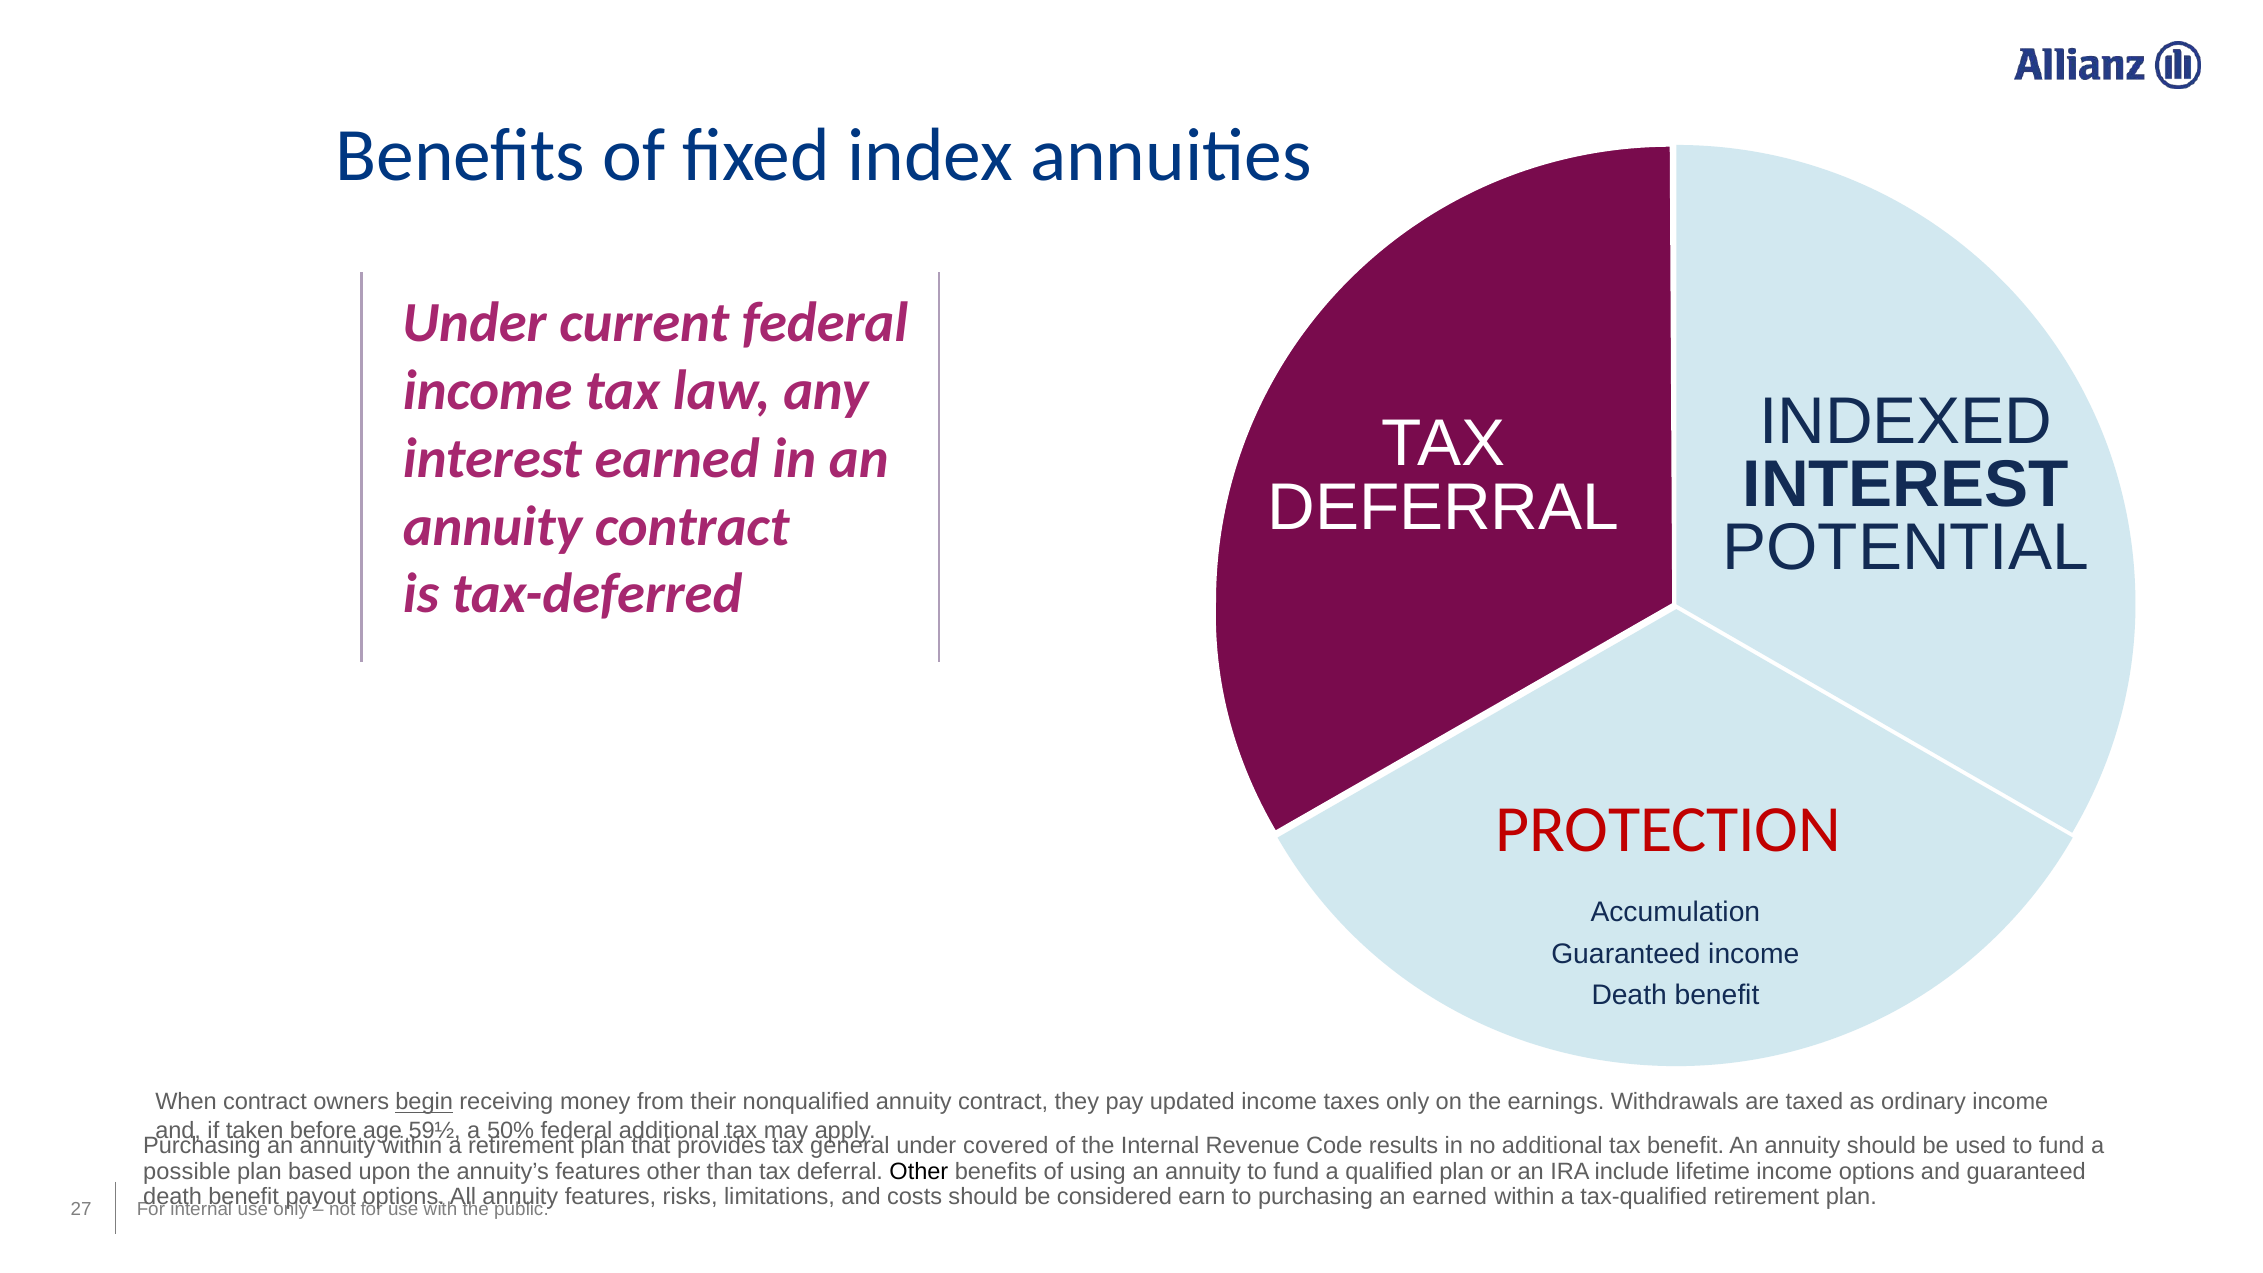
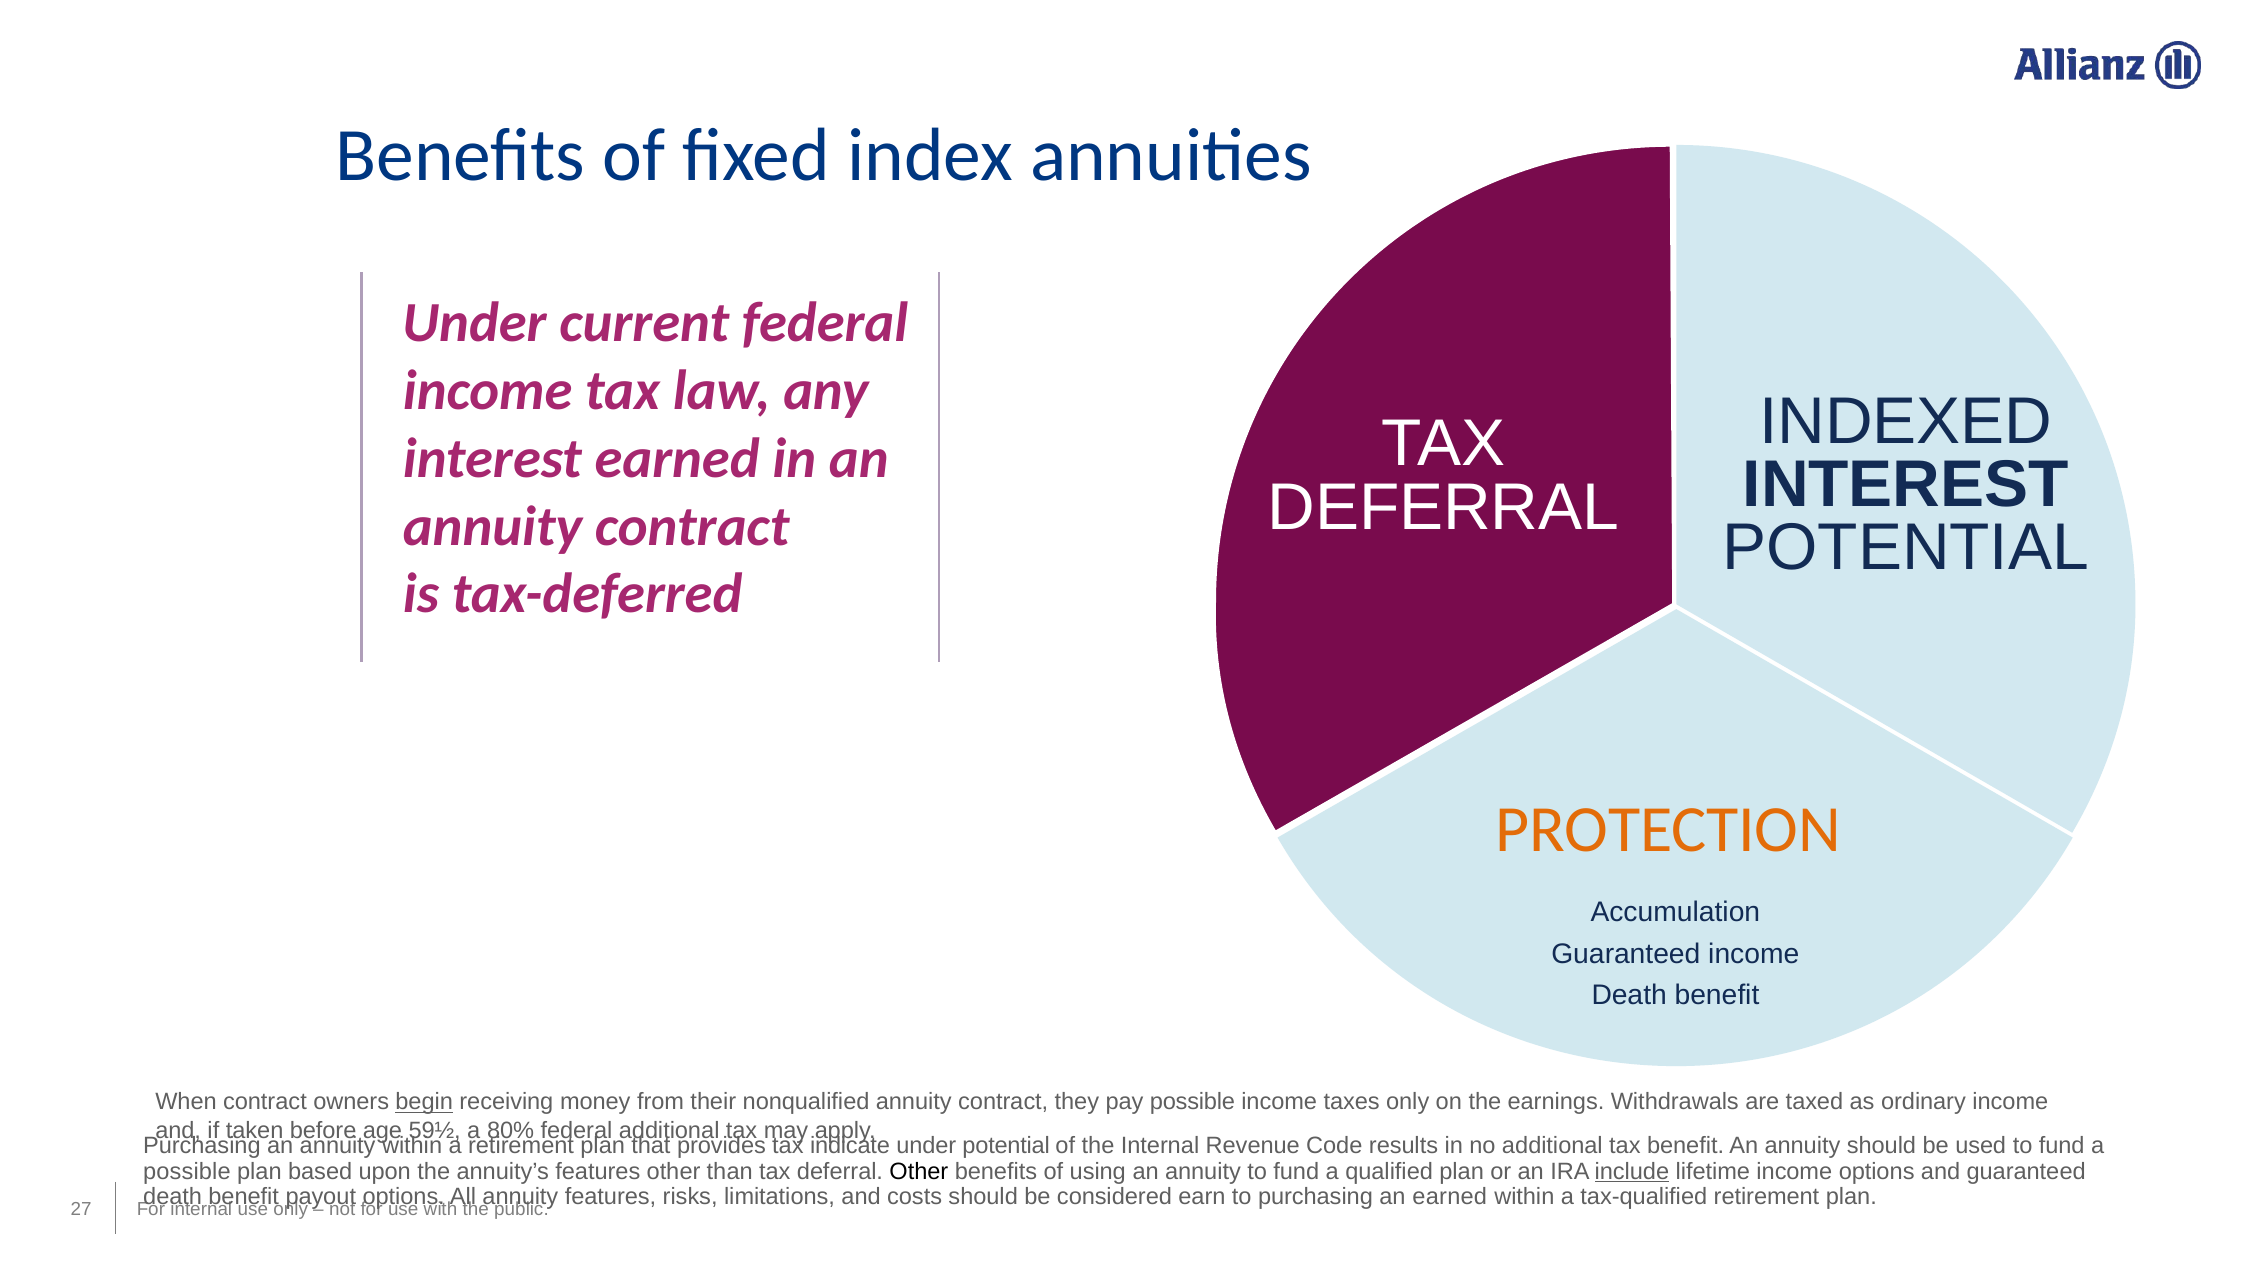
PROTECTION colour: red -> orange (1668, 830)
pay updated: updated -> possible (1192, 1102)
50%: 50% -> 80% (511, 1131)
general: general -> indicate (850, 1146)
under covered: covered -> potential (1006, 1146)
include underline: none -> present (1632, 1172)
